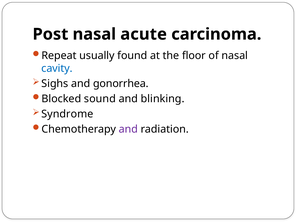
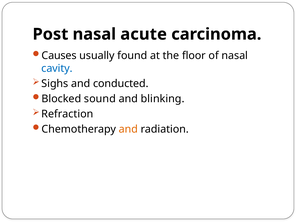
Repeat: Repeat -> Causes (59, 55)
gonorrhea: gonorrhea -> conducted (121, 84)
Syndrome: Syndrome -> Refraction (67, 114)
and colour: purple -> orange (128, 129)
